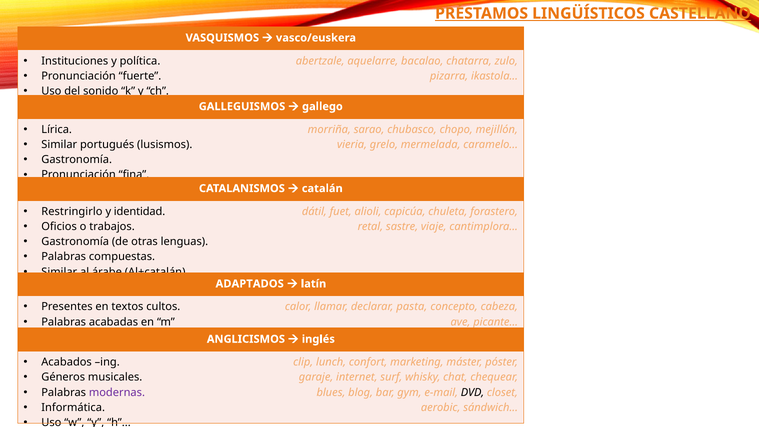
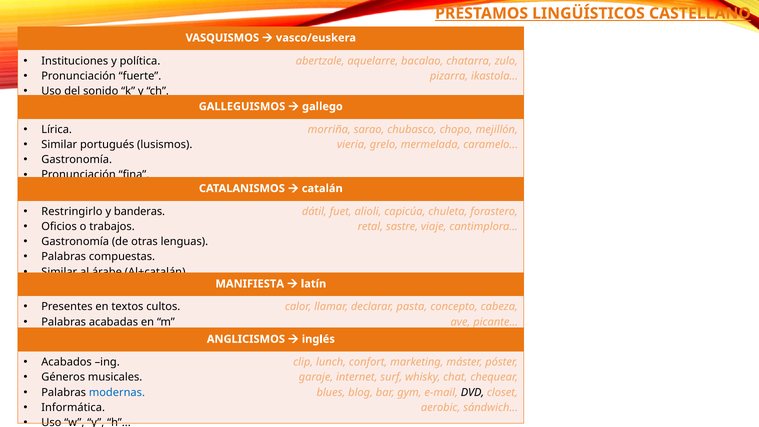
identidad: identidad -> banderas (140, 212)
ADAPTADOS: ADAPTADOS -> MANIFIESTA (250, 284)
modernas colour: purple -> blue (117, 392)
